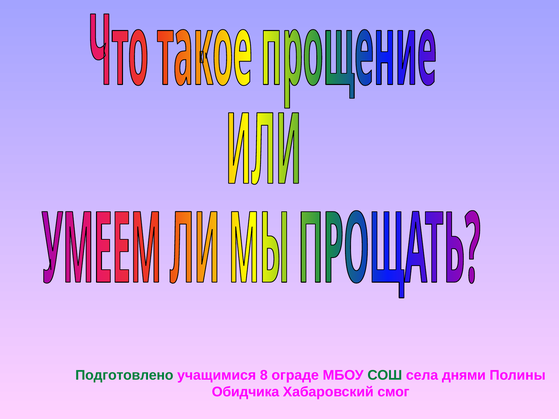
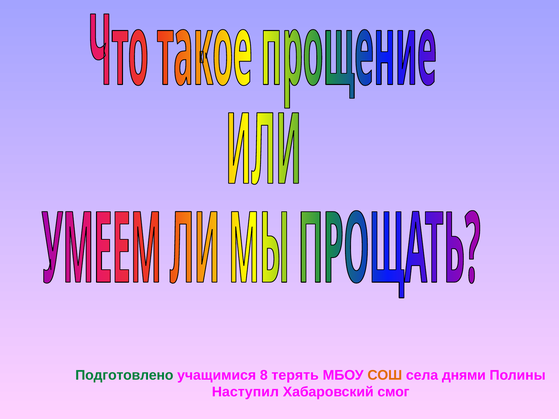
ограде: ограде -> терять (295, 375)
СОШ colour: green -> orange (385, 375)
Обидчика: Обидчика -> Наступил (245, 392)
